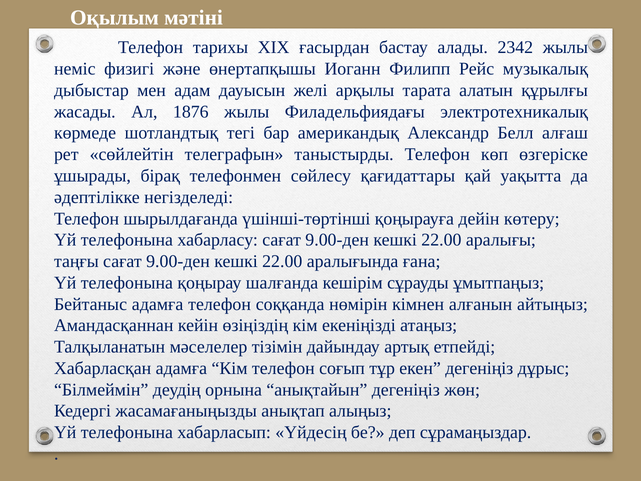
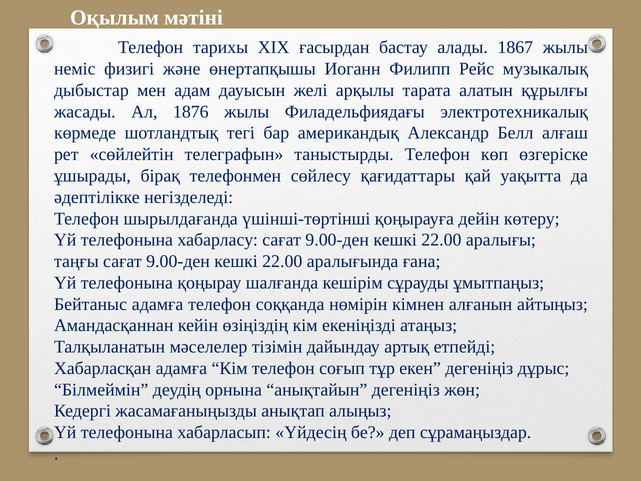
2342: 2342 -> 1867 (515, 48)
